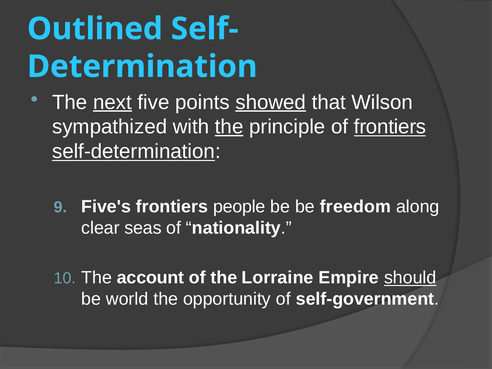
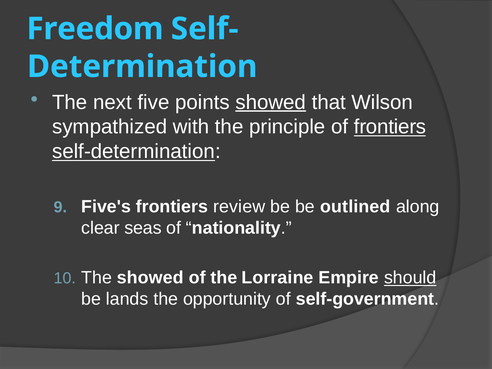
Outlined: Outlined -> Freedom (95, 29)
next underline: present -> none (112, 102)
the underline: present -> none (229, 127)
people: people -> review (239, 207)
freedom: freedom -> outlined (355, 207)
The account: account -> showed (150, 278)
world: world -> lands (127, 299)
